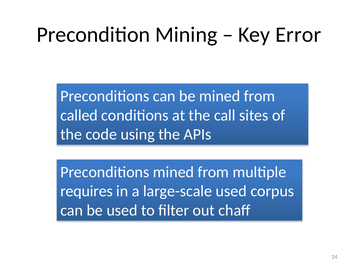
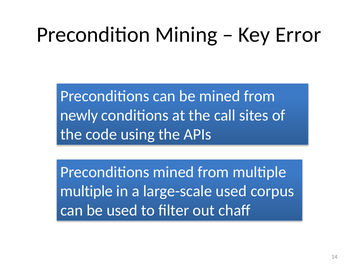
called: called -> newly (79, 115)
requires: requires -> multiple (87, 191)
